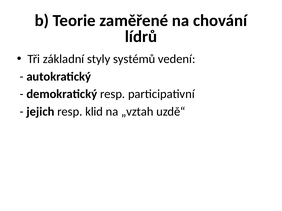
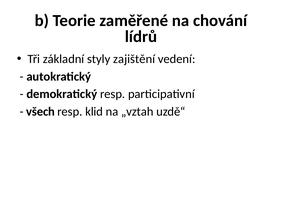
systémů: systémů -> zajištění (134, 59)
jejich: jejich -> všech (41, 112)
